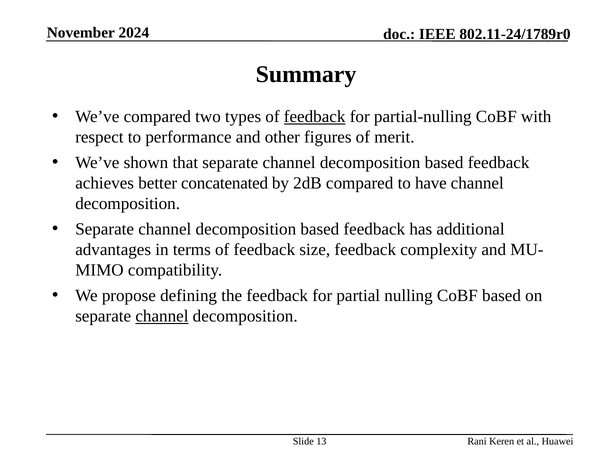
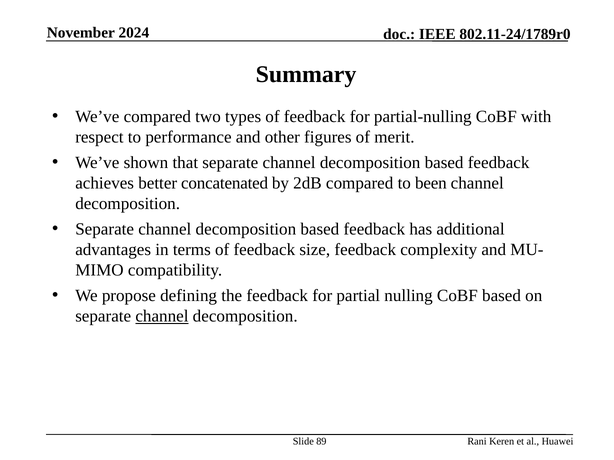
feedback underline: present -> none (315, 117)
have: have -> been (431, 183)
13: 13 -> 89 (321, 442)
